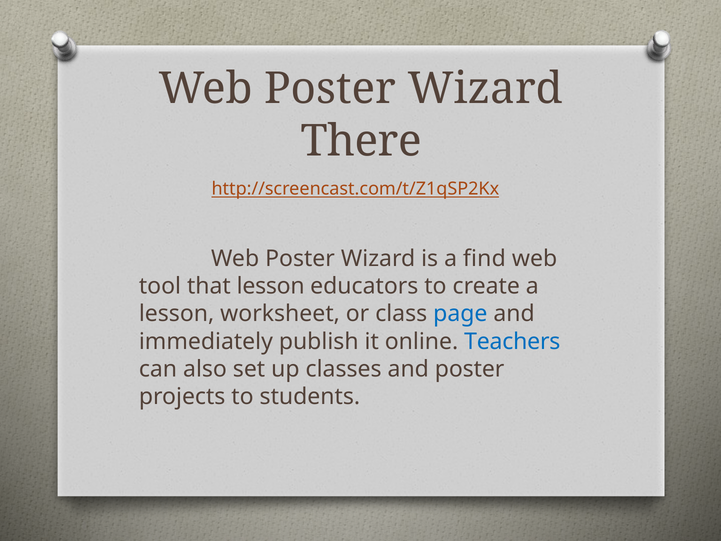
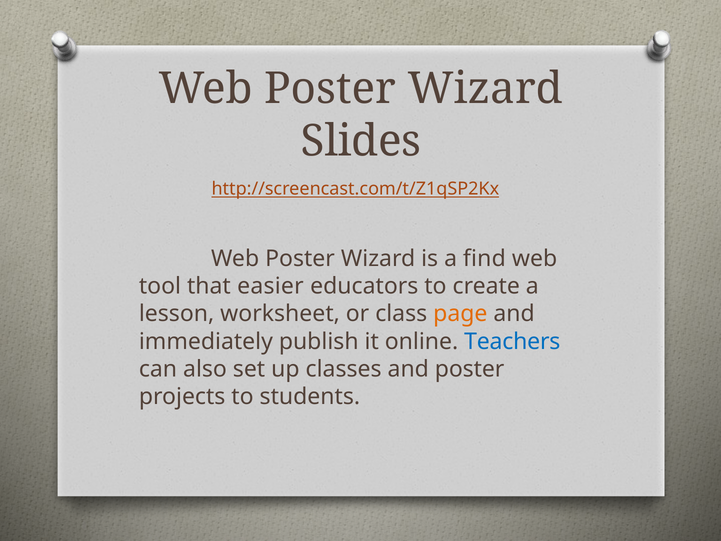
There: There -> Slides (361, 141)
that lesson: lesson -> easier (270, 286)
page colour: blue -> orange (460, 314)
